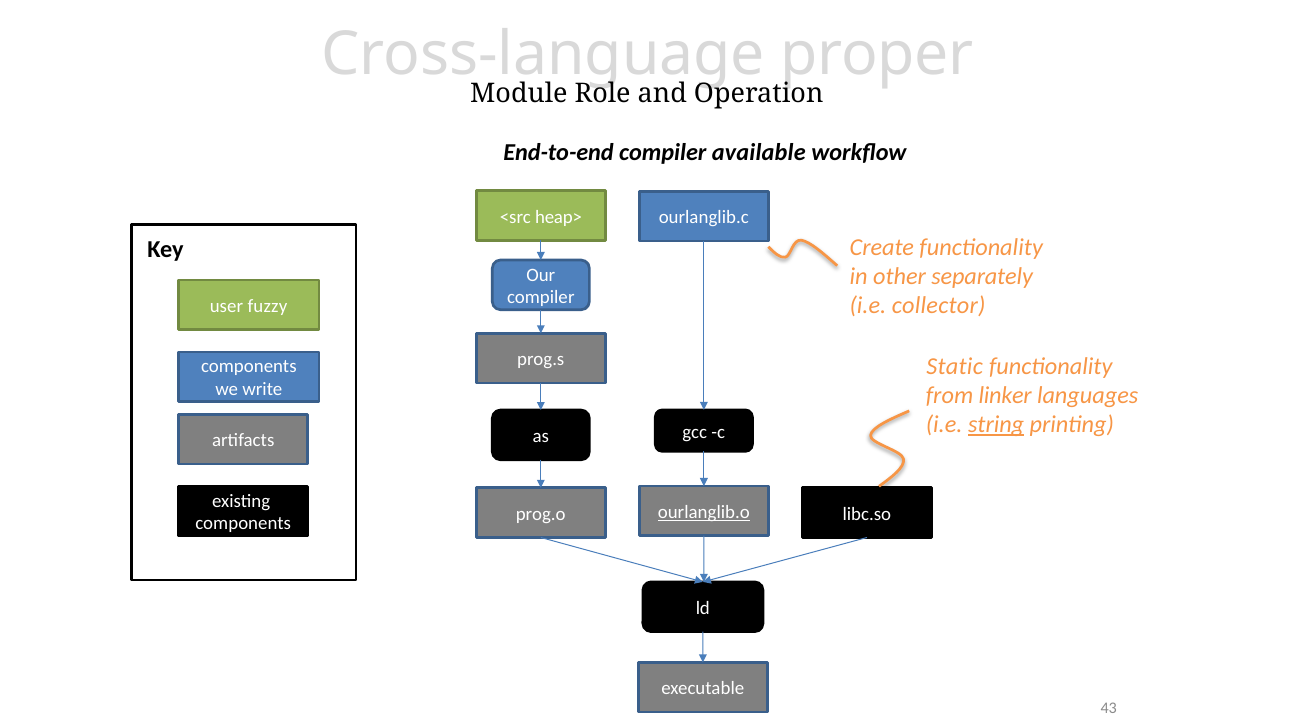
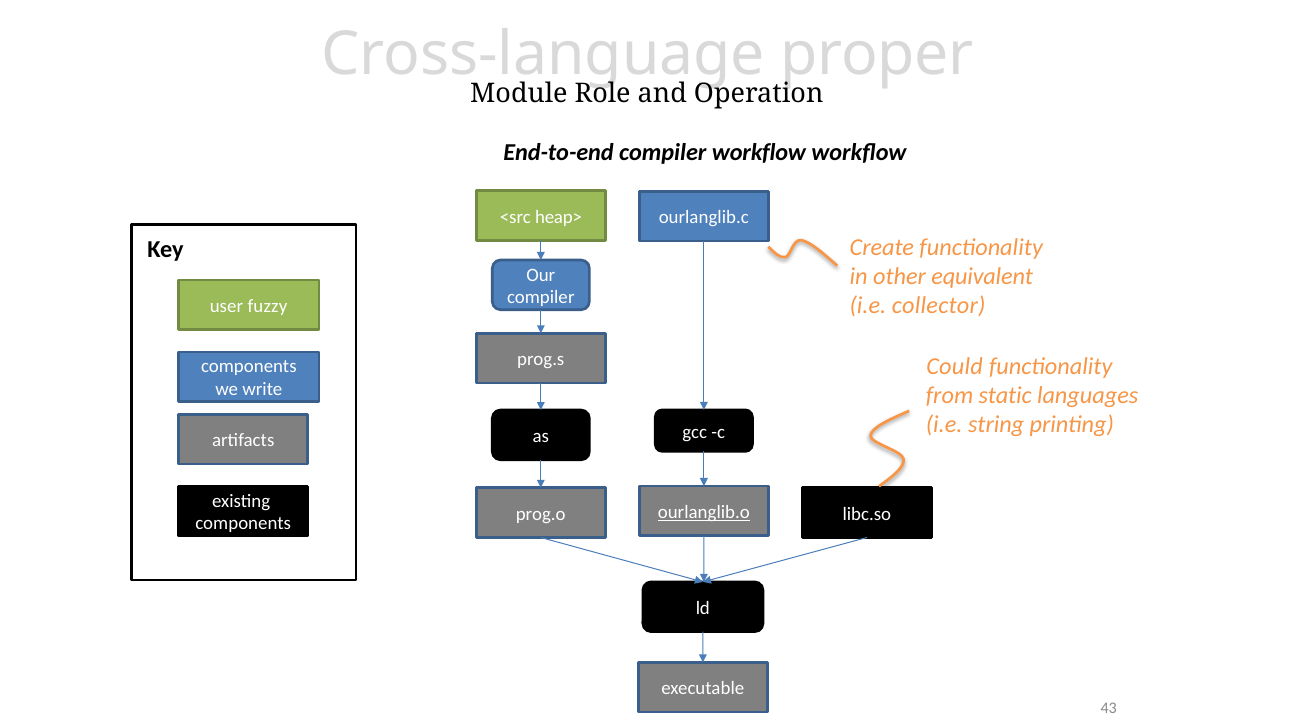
compiler available: available -> workflow (759, 152)
separately: separately -> equivalent (982, 277)
Static: Static -> Could (955, 366)
linker: linker -> static (1005, 396)
string underline: present -> none (996, 425)
